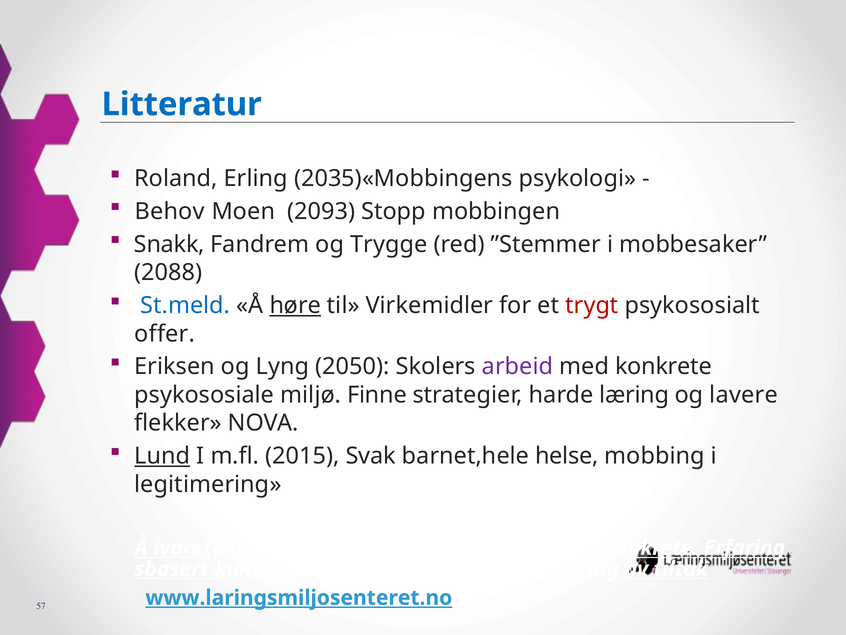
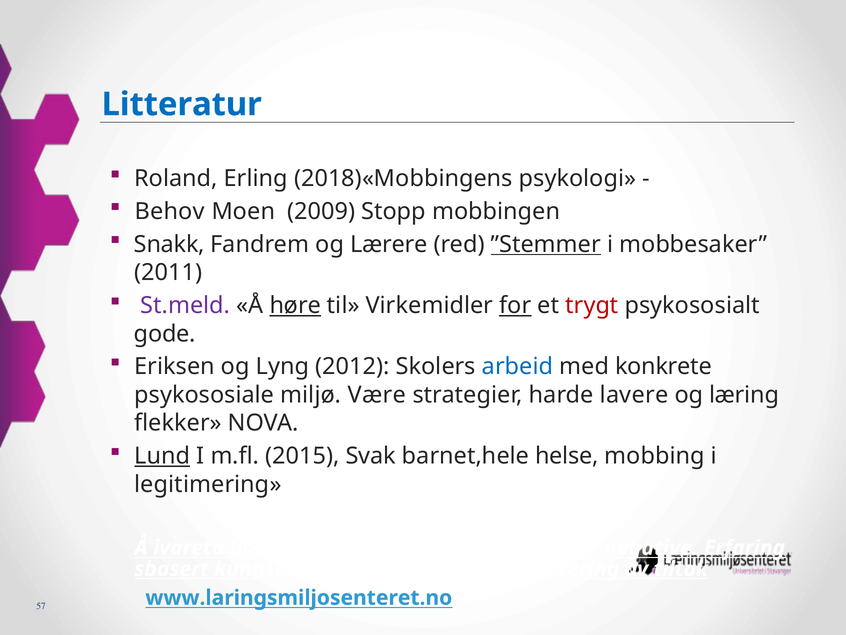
2035)«Mobbingens: 2035)«Mobbingens -> 2018)«Mobbingens (403, 178)
2093: 2093 -> 2009 (321, 211)
Trygge: Trygge -> Lærere (389, 244)
”Stemmer underline: none -> present (546, 244)
2088: 2088 -> 2011 (168, 272)
St.meld colour: blue -> purple (185, 305)
for underline: none -> present (515, 305)
offer: offer -> gode (165, 334)
2050: 2050 -> 2012 (352, 366)
arbeid colour: purple -> blue (518, 366)
Finne: Finne -> Være (377, 395)
læring: læring -> lavere (634, 395)
lavere: lavere -> læring (744, 395)
for konkrete: konkrete -> negative (651, 547)
www.laringsmiljosenteret.no underline: present -> none (299, 597)
